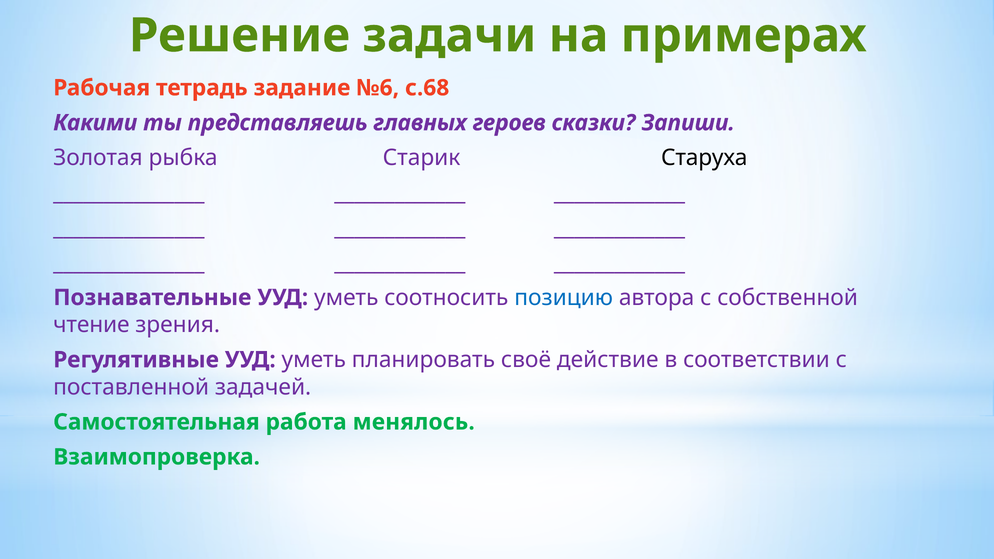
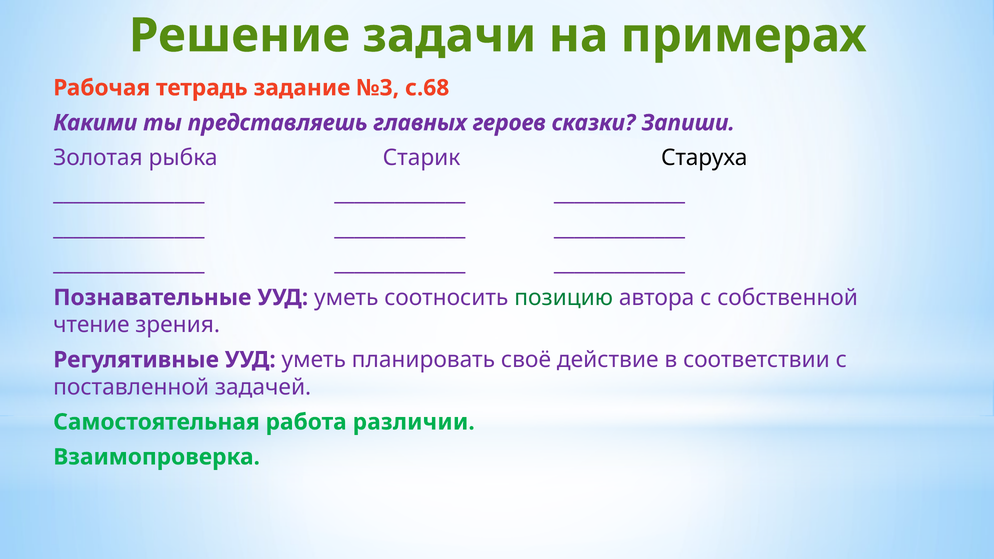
№6: №6 -> №3 (378, 88)
позицию colour: blue -> green (564, 298)
менялось: менялось -> различии (414, 422)
